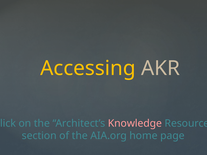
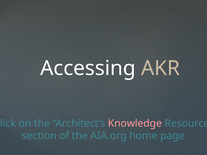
Accessing colour: yellow -> white (88, 68)
